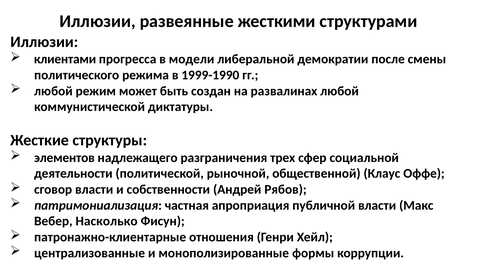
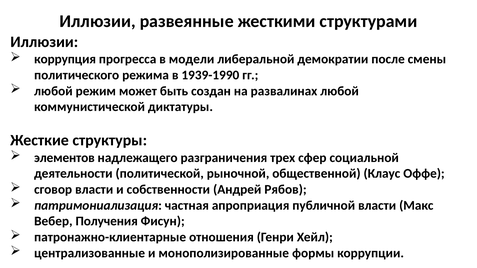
клиентами: клиентами -> коррупция (65, 59)
1999-1990: 1999-1990 -> 1939-1990 (210, 75)
Насколько: Насколько -> Получения (107, 222)
